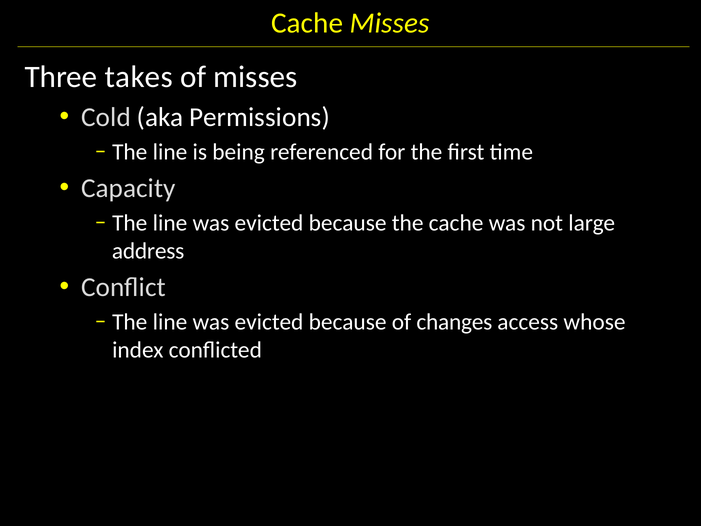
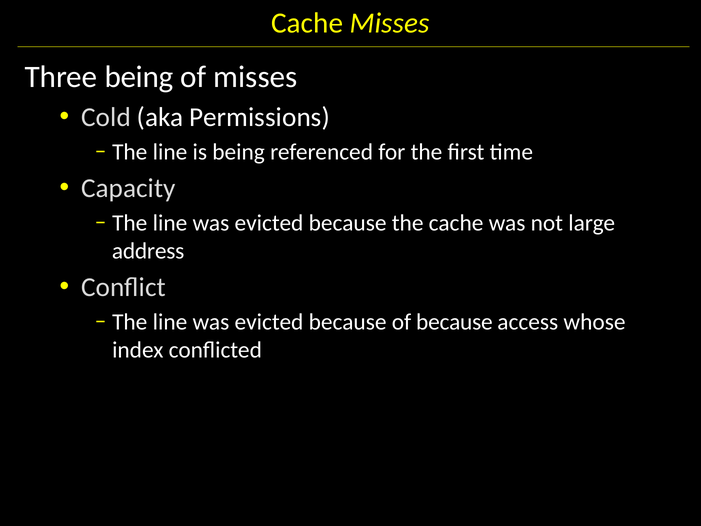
Three takes: takes -> being (139, 77)
of changes: changes -> because (454, 322)
